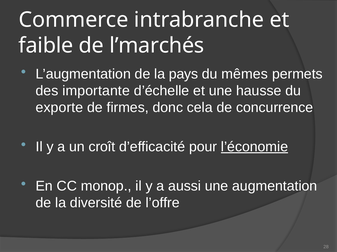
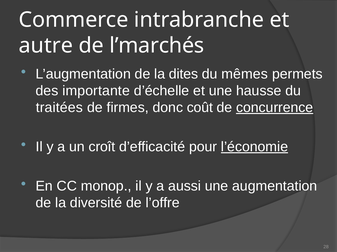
faible: faible -> autre (46, 46)
pays: pays -> dites (184, 74)
exporte: exporte -> traitées (59, 108)
cela: cela -> coût (200, 108)
concurrence underline: none -> present (275, 108)
